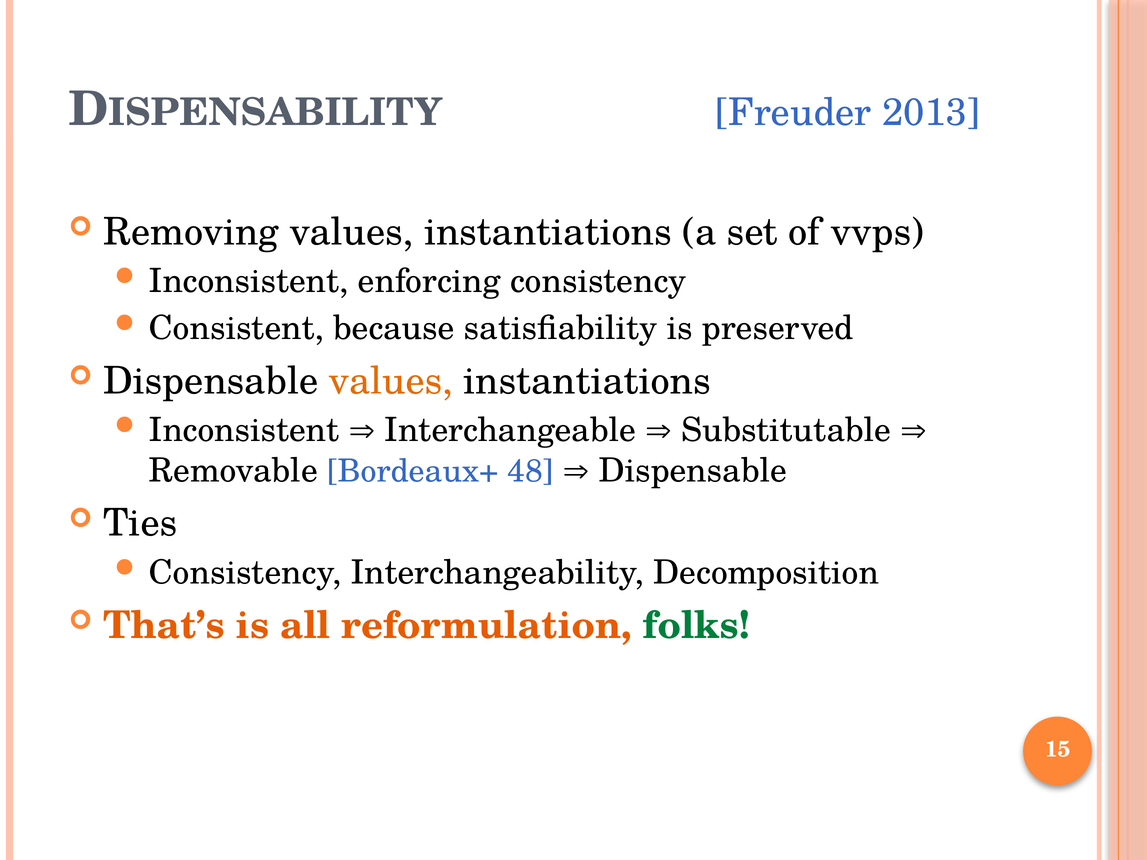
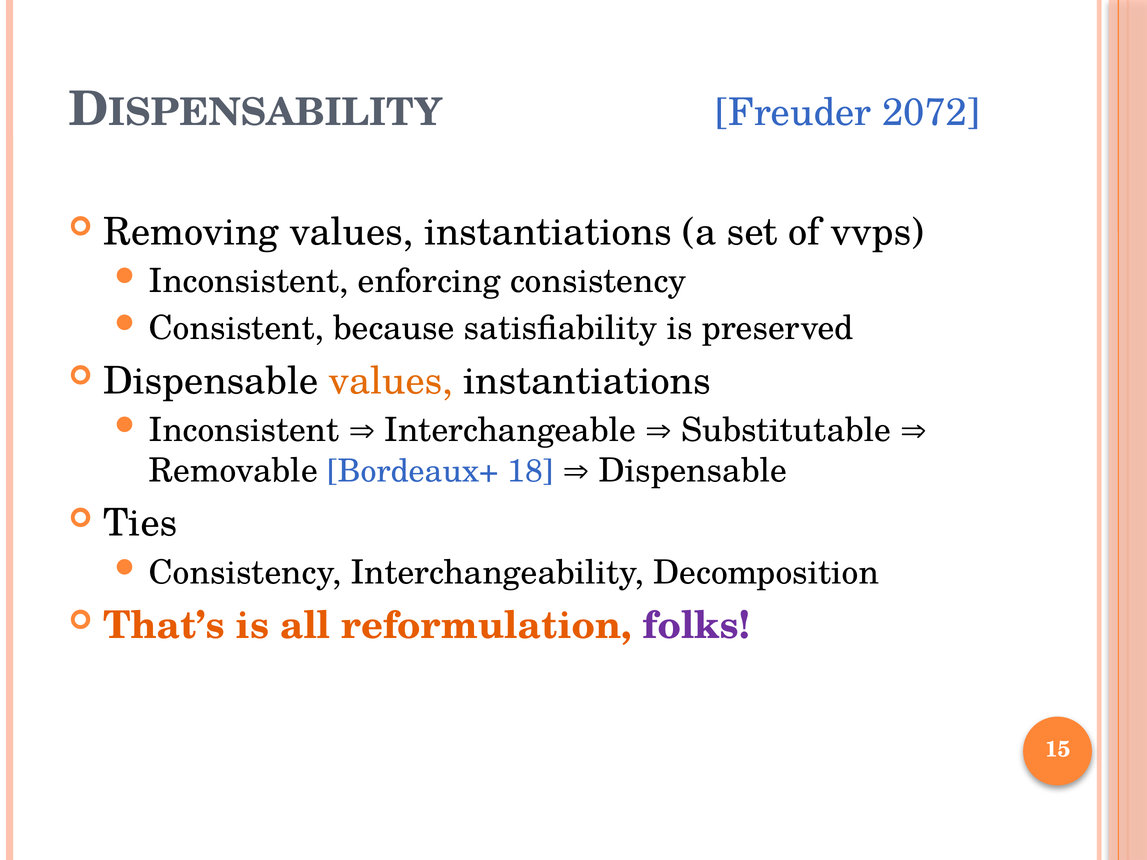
2013: 2013 -> 2072 (931, 113)
48: 48 -> 18 (530, 471)
folks colour: green -> purple (697, 626)
